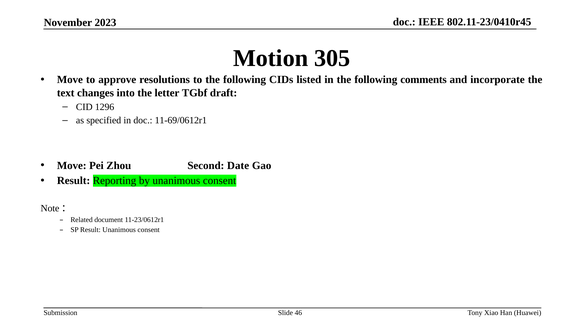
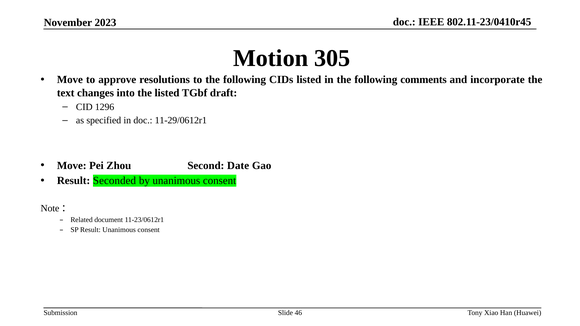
the letter: letter -> listed (167, 93)
11-69/0612r1: 11-69/0612r1 -> 11-29/0612r1 (181, 121)
Reporting: Reporting -> Seconded (114, 181)
